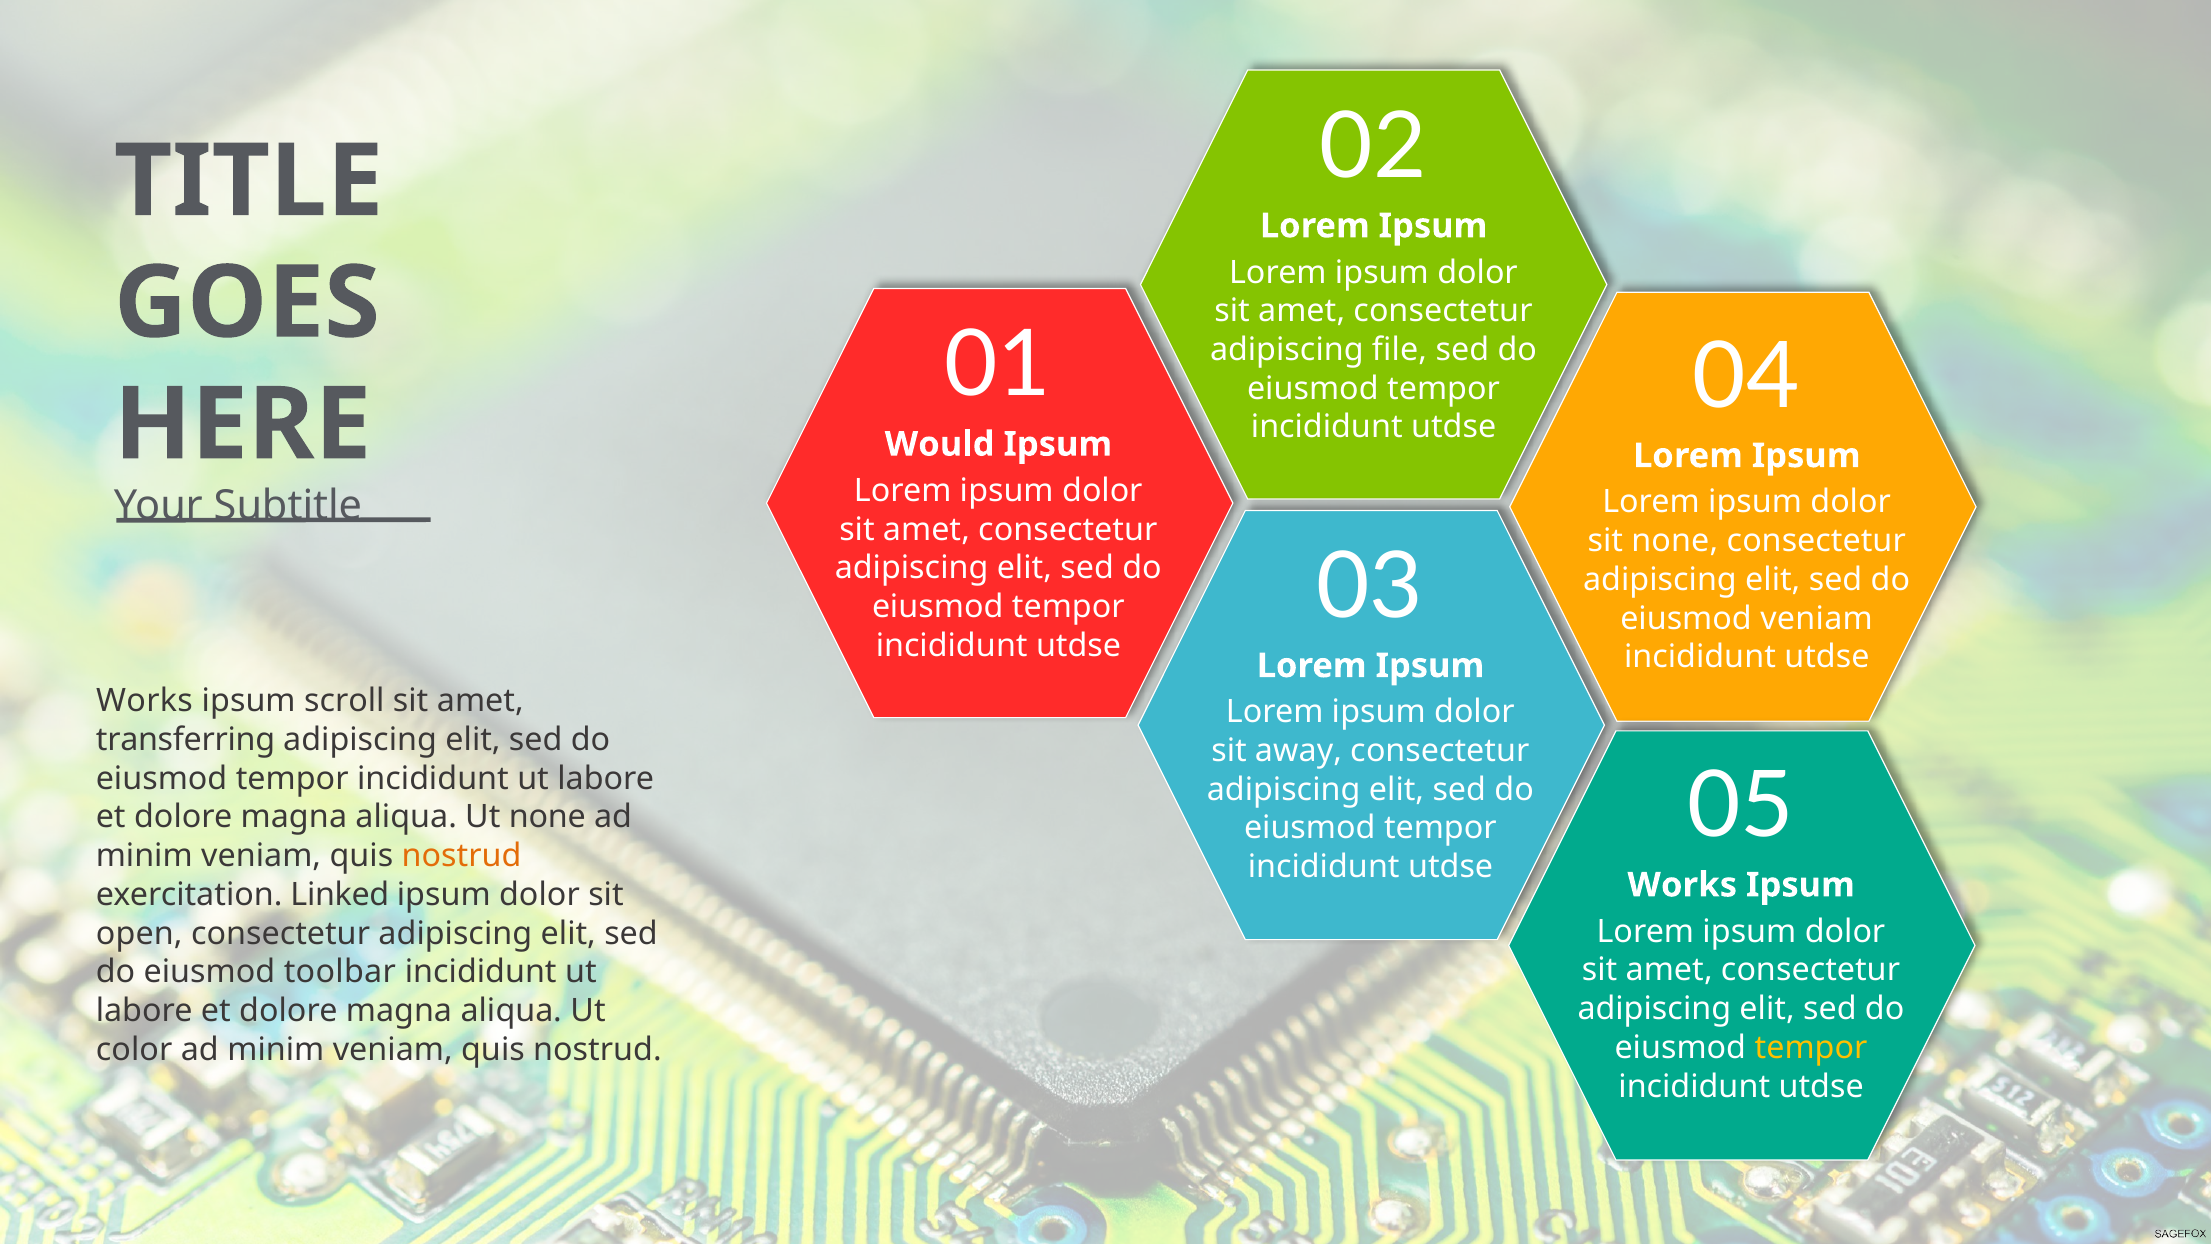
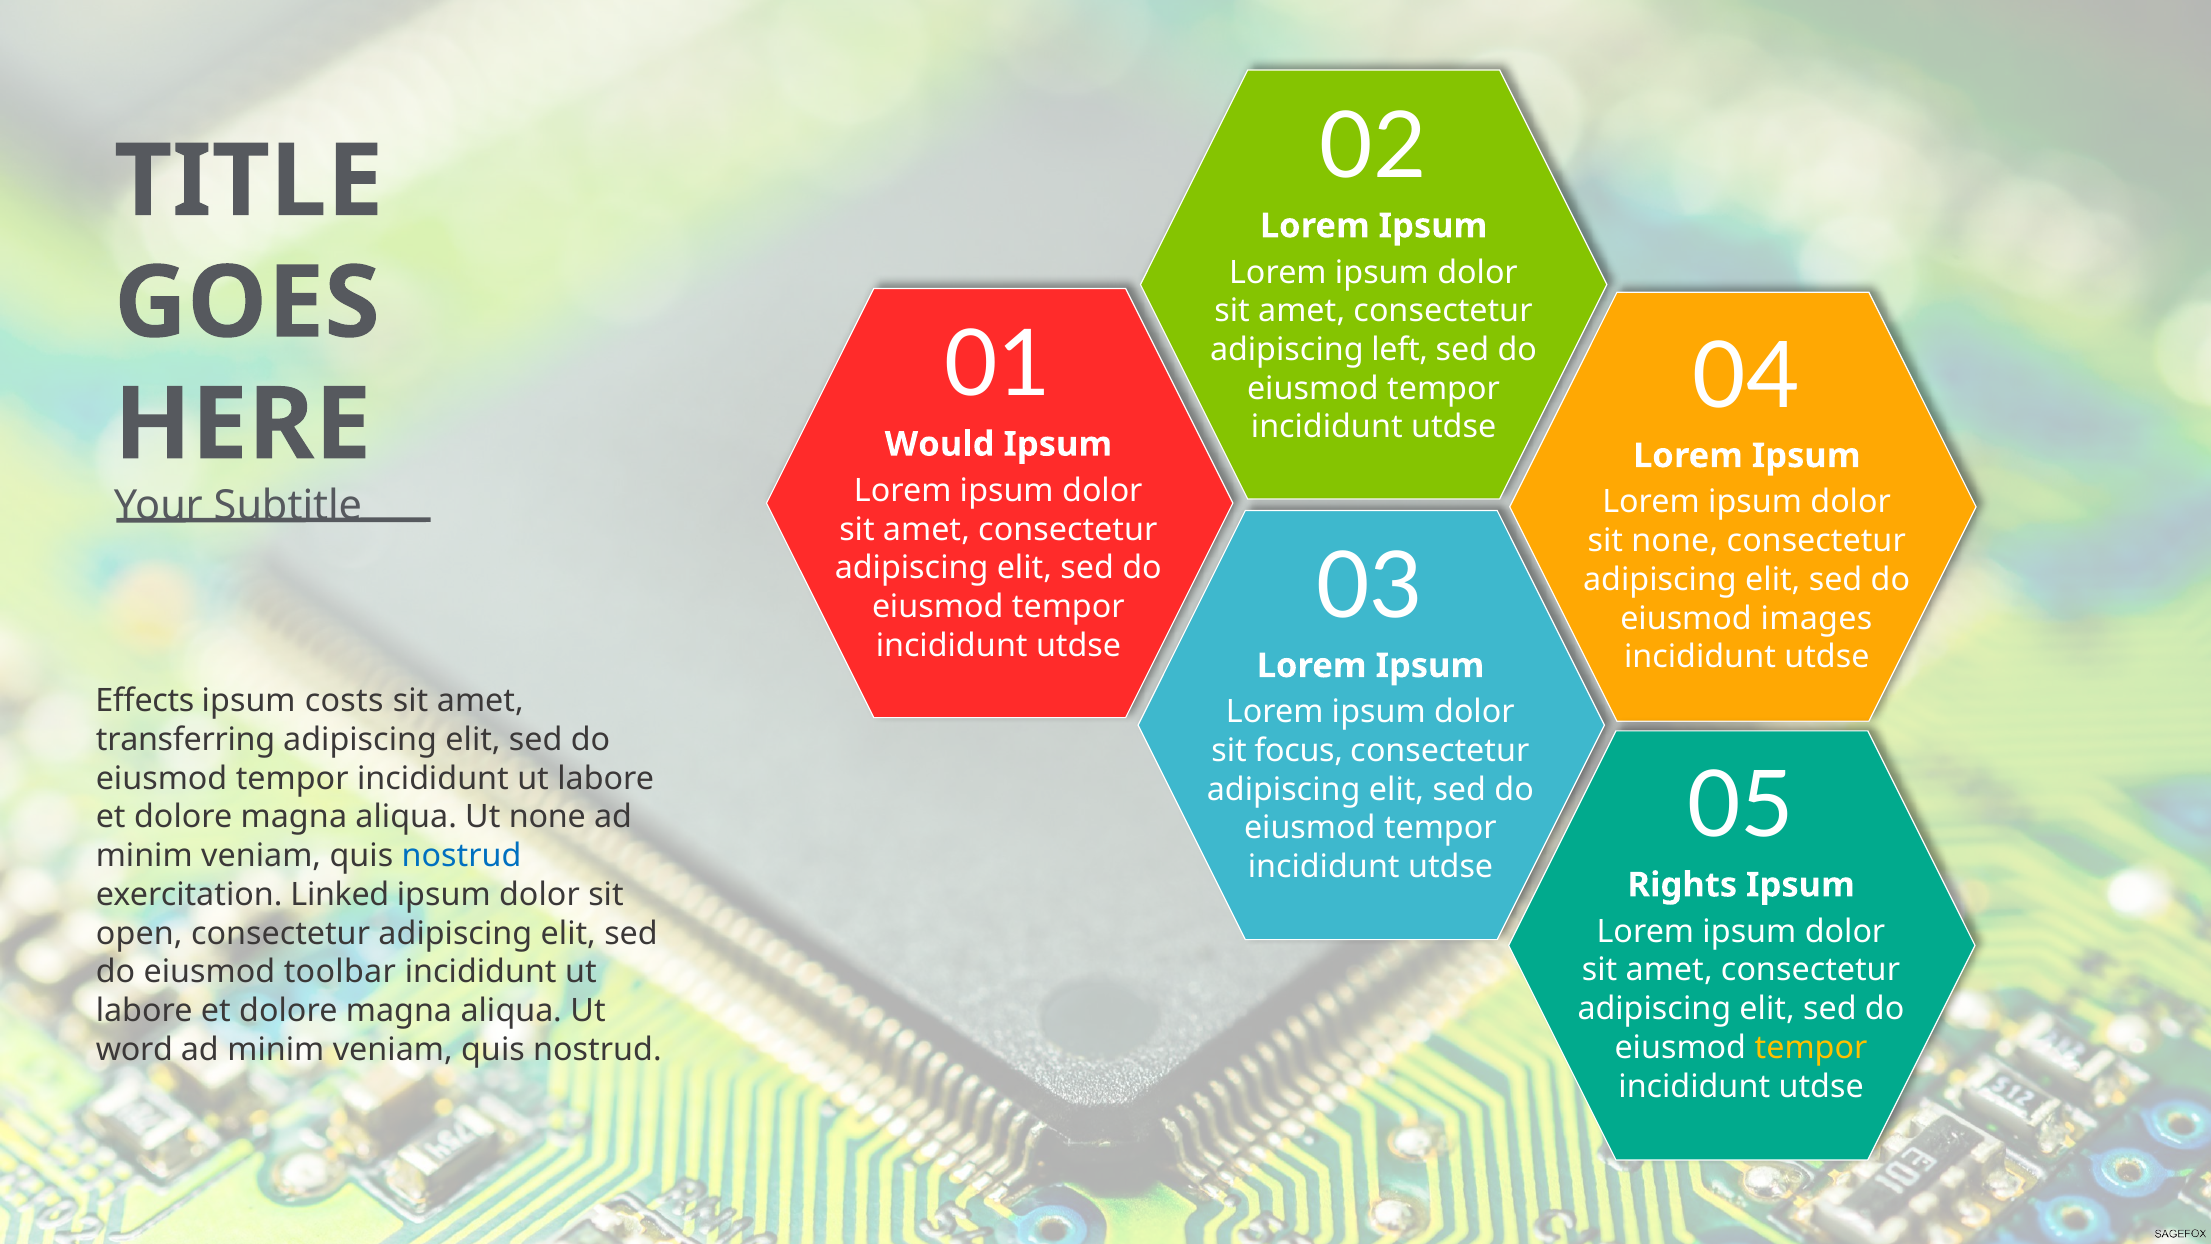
file: file -> left (1400, 350)
eiusmod veniam: veniam -> images (1817, 618)
Works: Works -> Effects (145, 701)
scroll: scroll -> costs (344, 701)
away: away -> focus (1299, 751)
nostrud colour: orange -> blue (462, 856)
Works: Works -> Rights (1682, 885)
color: color -> word (134, 1049)
